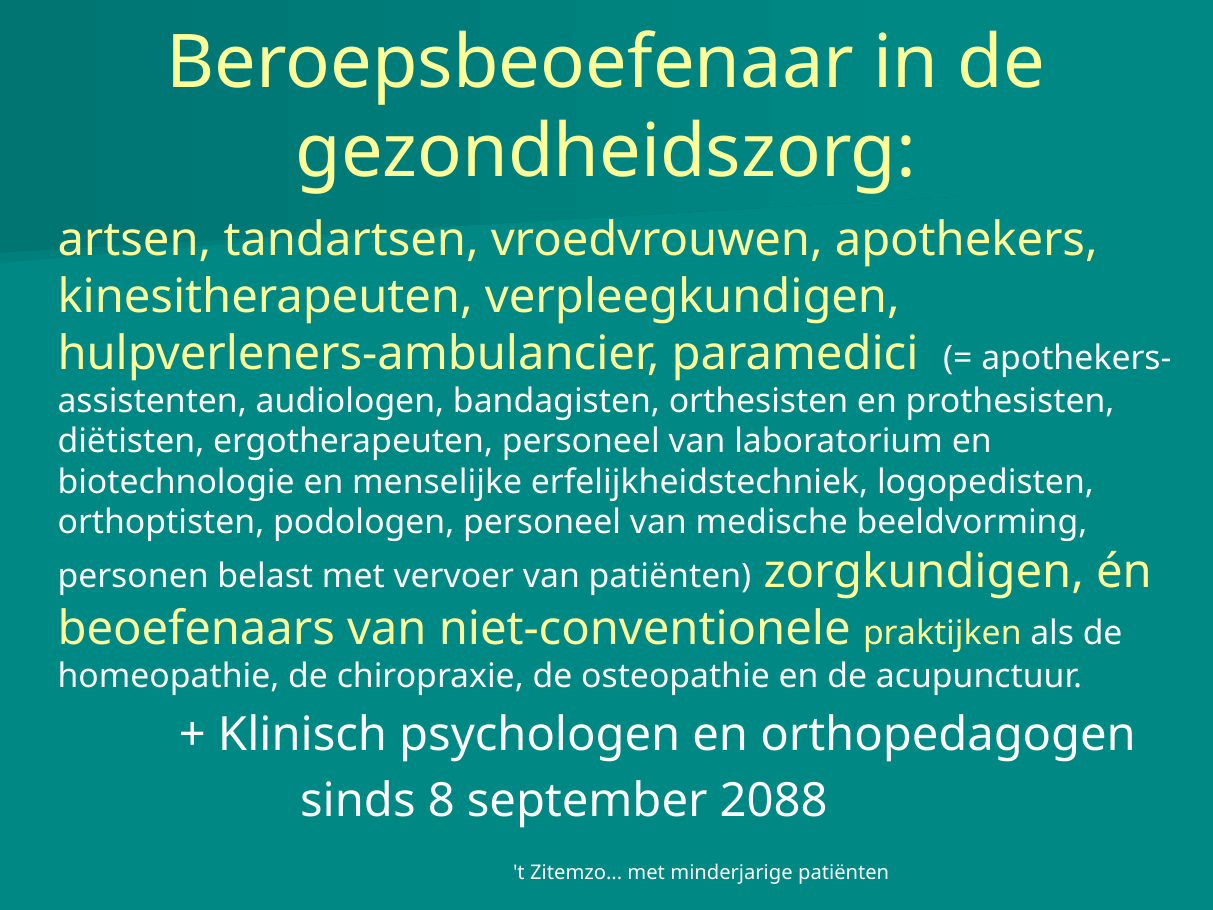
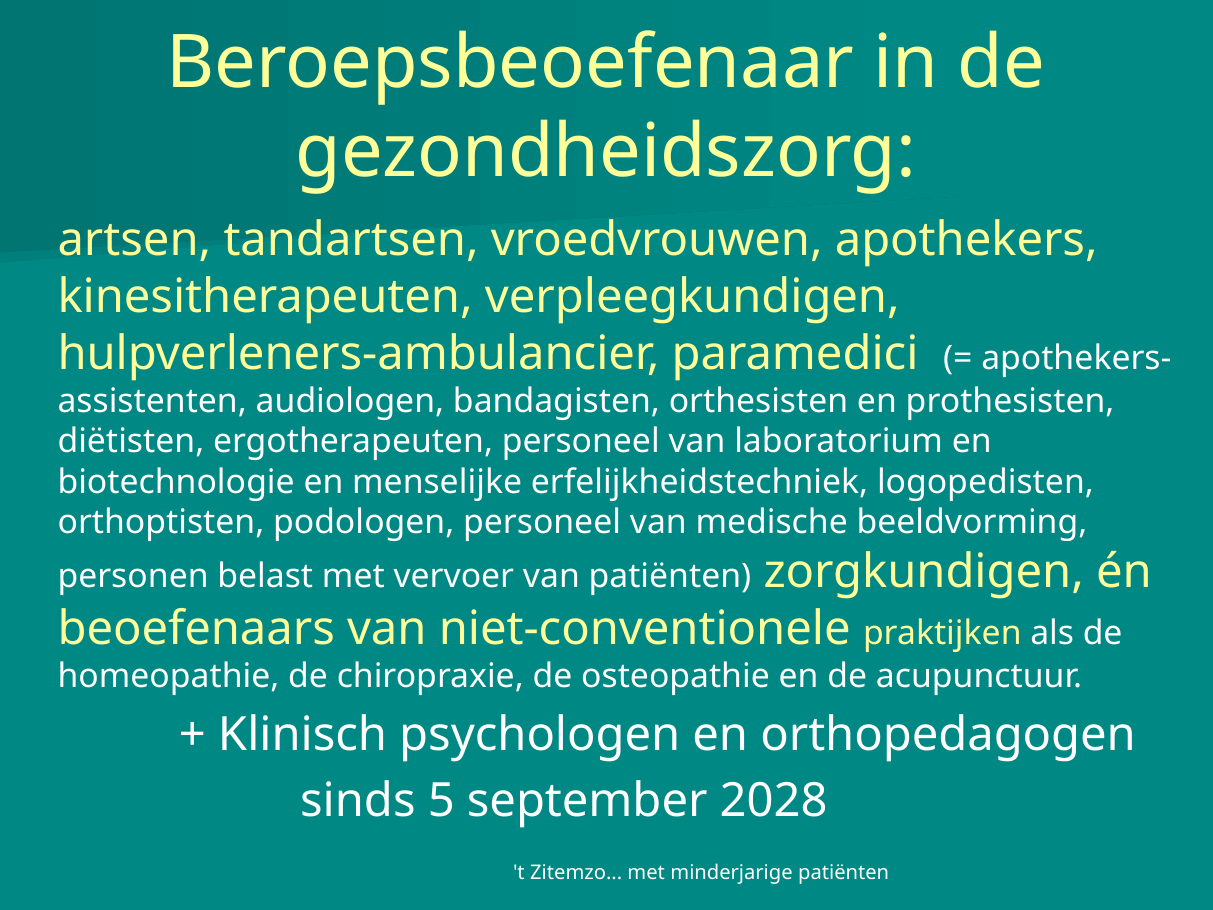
8: 8 -> 5 (441, 801)
2088: 2088 -> 2028 (774, 801)
